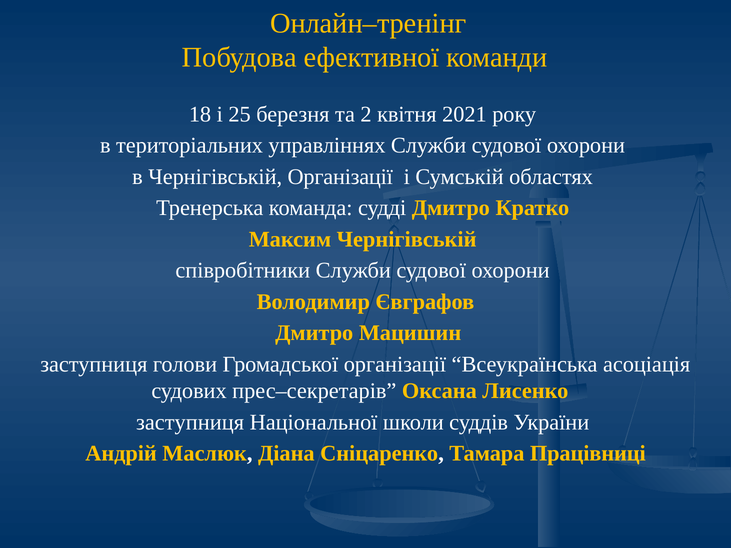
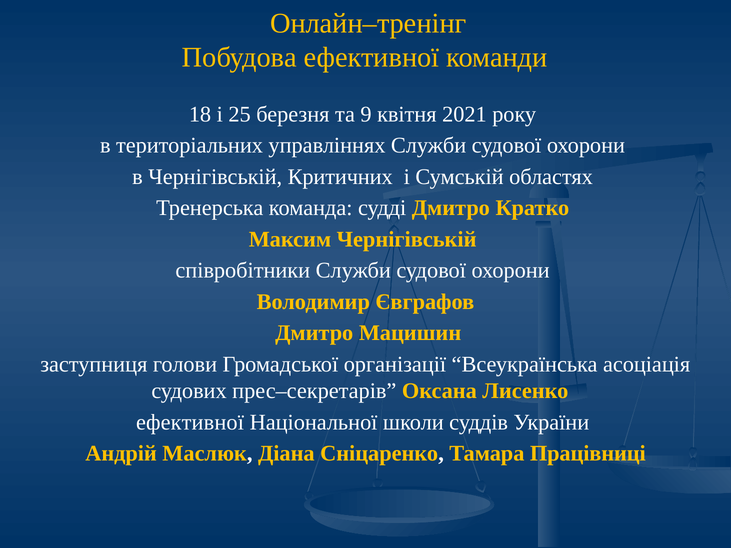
2: 2 -> 9 (366, 114)
Чернігівській Організації: Організації -> Критичних (340, 177)
заступниця: заступниця -> ефективної (190, 422)
